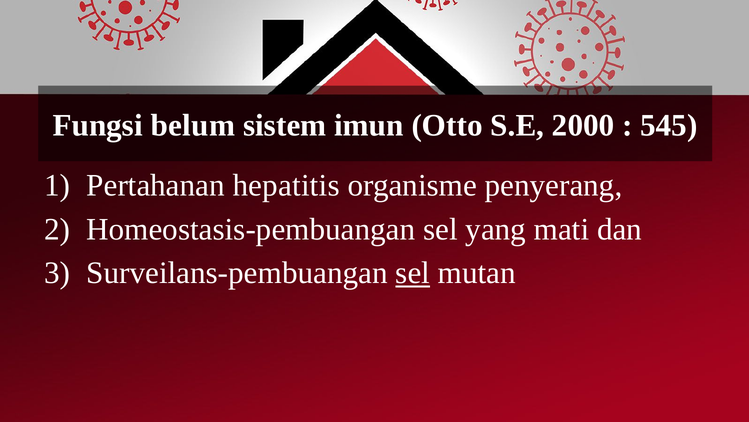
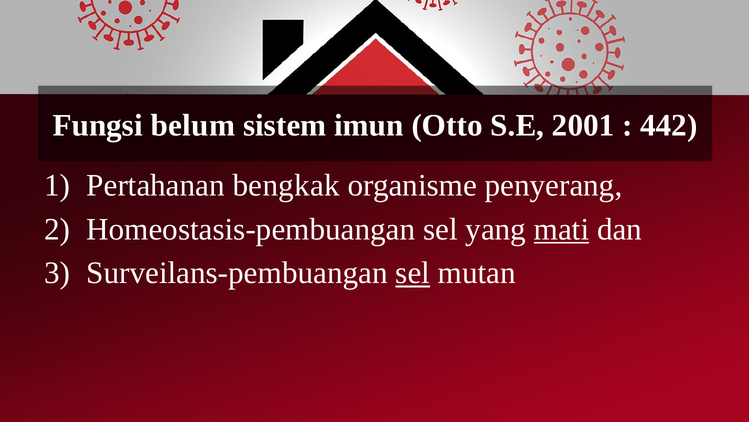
2000: 2000 -> 2001 (583, 125)
545: 545 -> 442 (669, 125)
hepatitis: hepatitis -> bengkak (286, 185)
mati underline: none -> present (561, 229)
